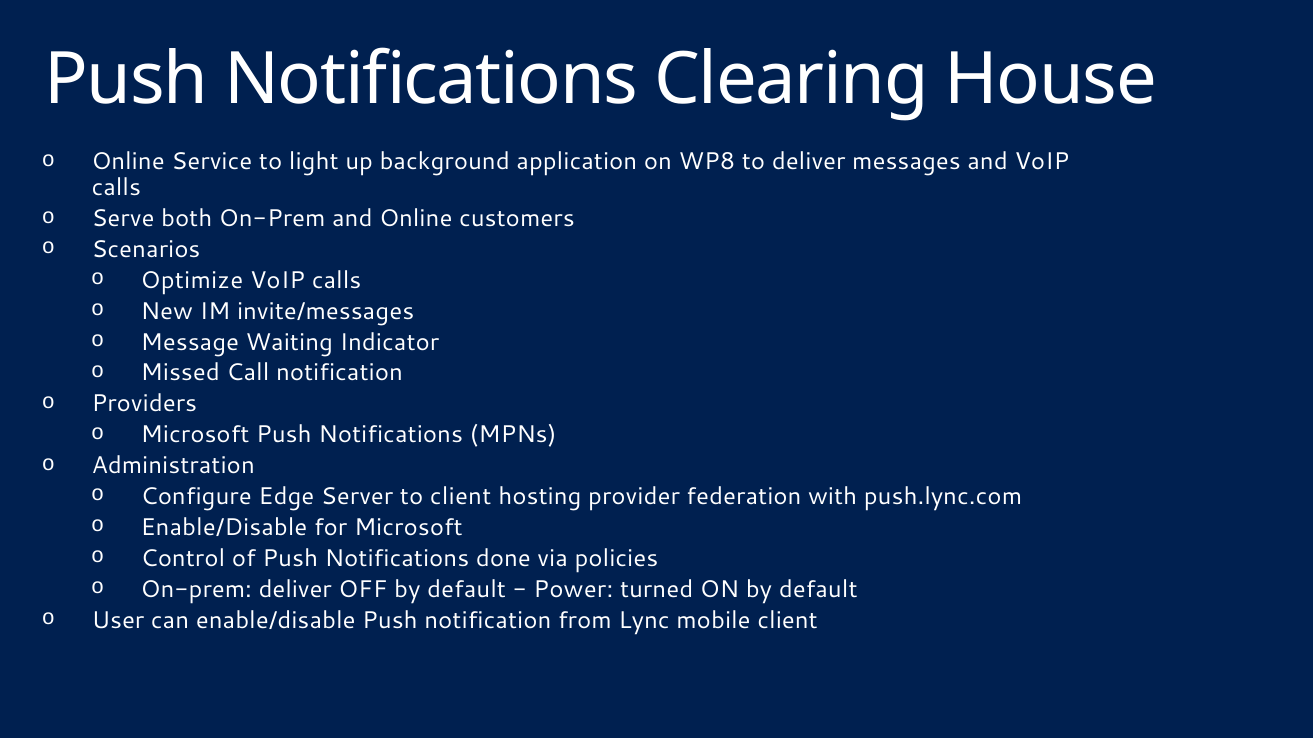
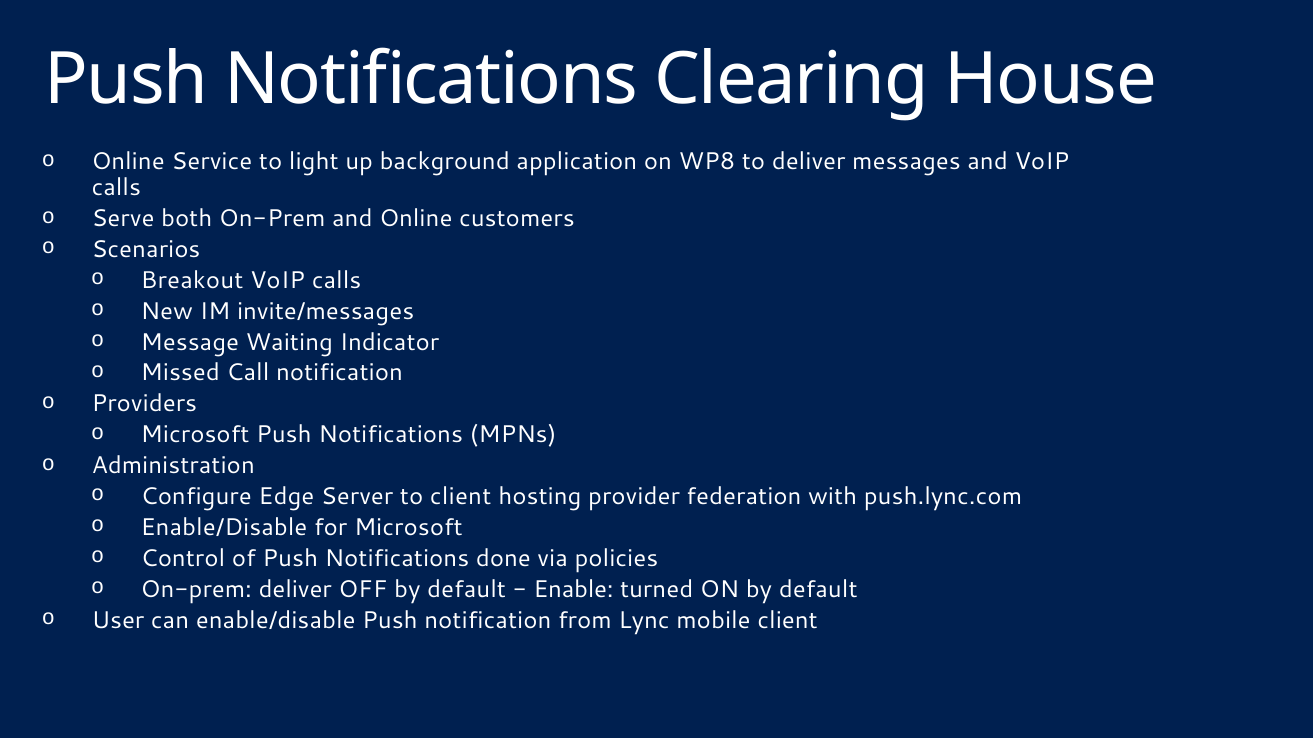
Optimize: Optimize -> Breakout (192, 281)
Power: Power -> Enable (574, 590)
